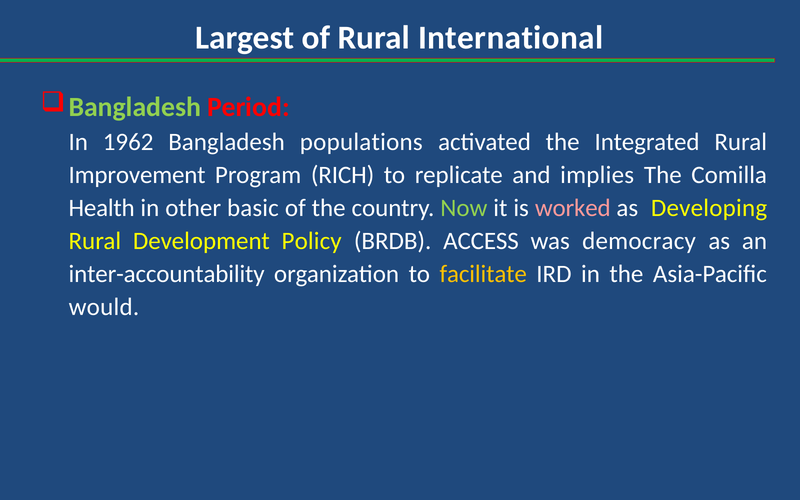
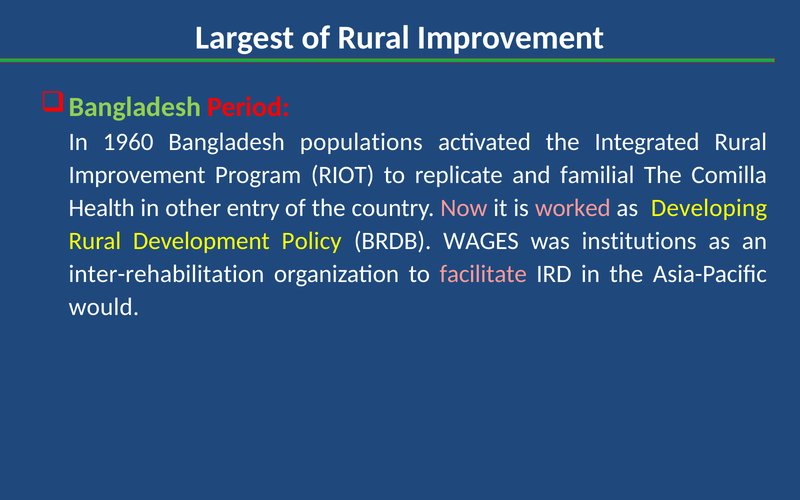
of Rural International: International -> Improvement (511, 38)
1962: 1962 -> 1960 (128, 142)
RICH: RICH -> RIOT (343, 175)
implies: implies -> familial (597, 175)
basic: basic -> entry (253, 208)
Now colour: light green -> pink (464, 208)
ACCESS: ACCESS -> WAGES (481, 241)
democracy: democracy -> institutions (639, 241)
inter-accountability: inter-accountability -> inter-rehabilitation (166, 274)
facilitate colour: yellow -> pink (483, 274)
